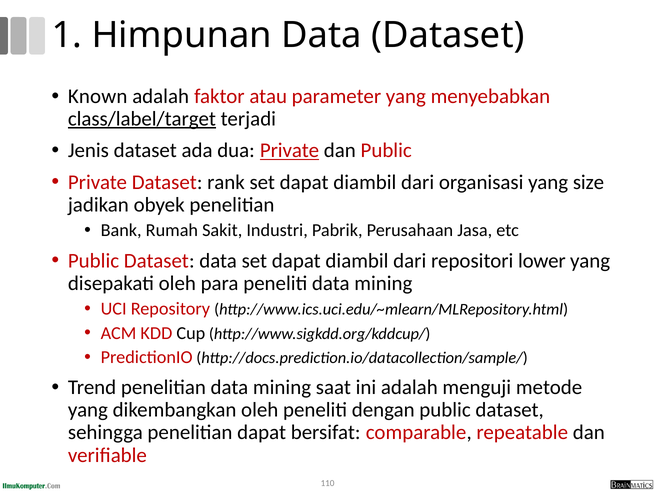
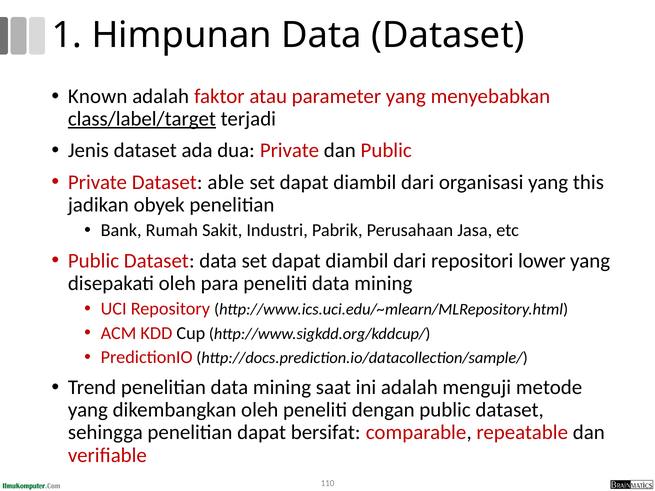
Private underline: present -> none (290, 151)
rank: rank -> able (226, 182)
size: size -> this (588, 182)
